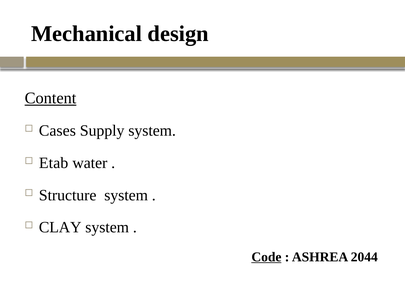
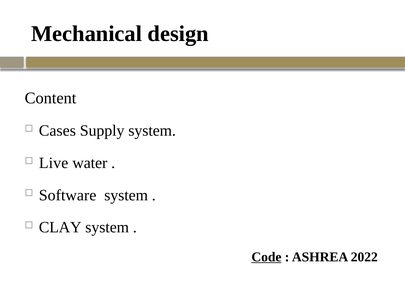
Content underline: present -> none (51, 98)
Etab: Etab -> Live (54, 163)
Structure: Structure -> Software (68, 195)
2044: 2044 -> 2022 (364, 257)
